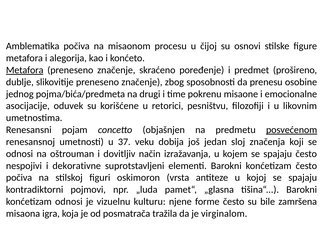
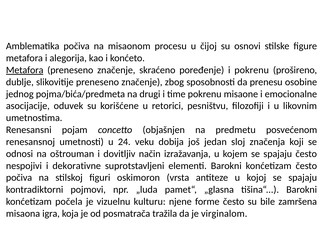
i predmet: predmet -> pokrenu (252, 70)
posvećenom underline: present -> none (292, 130)
37: 37 -> 24 (124, 142)
konćetizam odnosi: odnosi -> počela (69, 201)
